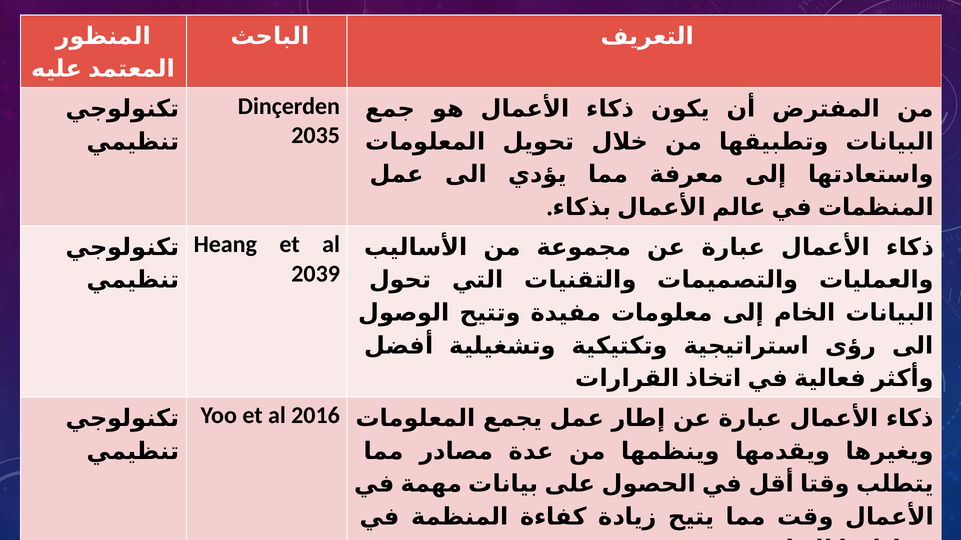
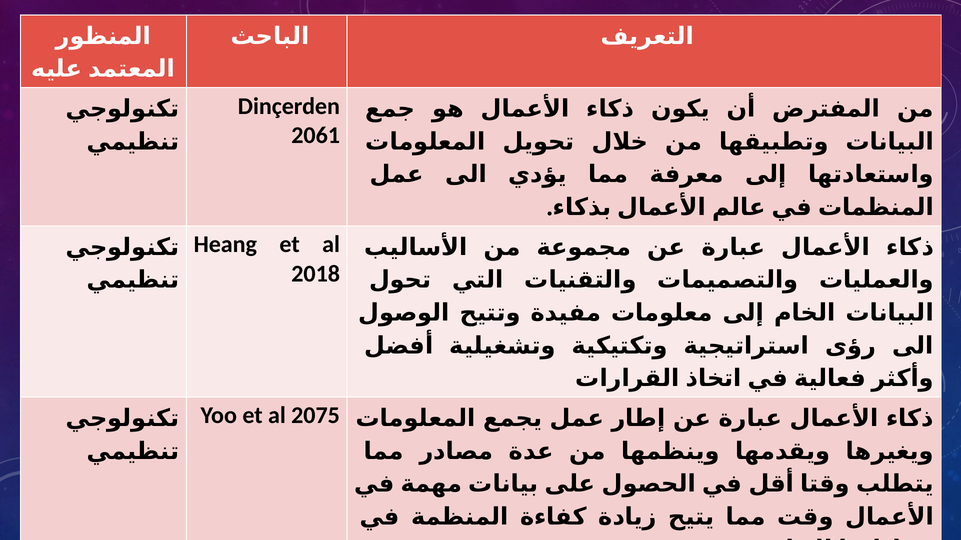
2035: 2035 -> 2061 (316, 136)
2039: 2039 -> 2018 (316, 274)
2016: 2016 -> 2075 (316, 416)
